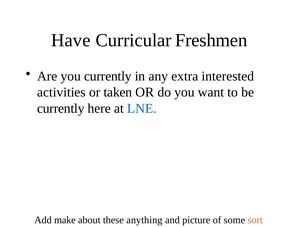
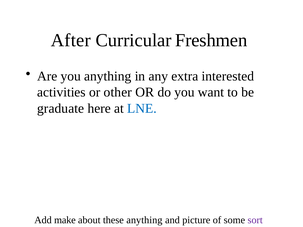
Have: Have -> After (71, 40)
you currently: currently -> anything (108, 76)
taken: taken -> other (118, 92)
currently: currently -> graduate (61, 109)
sort colour: orange -> purple (255, 220)
